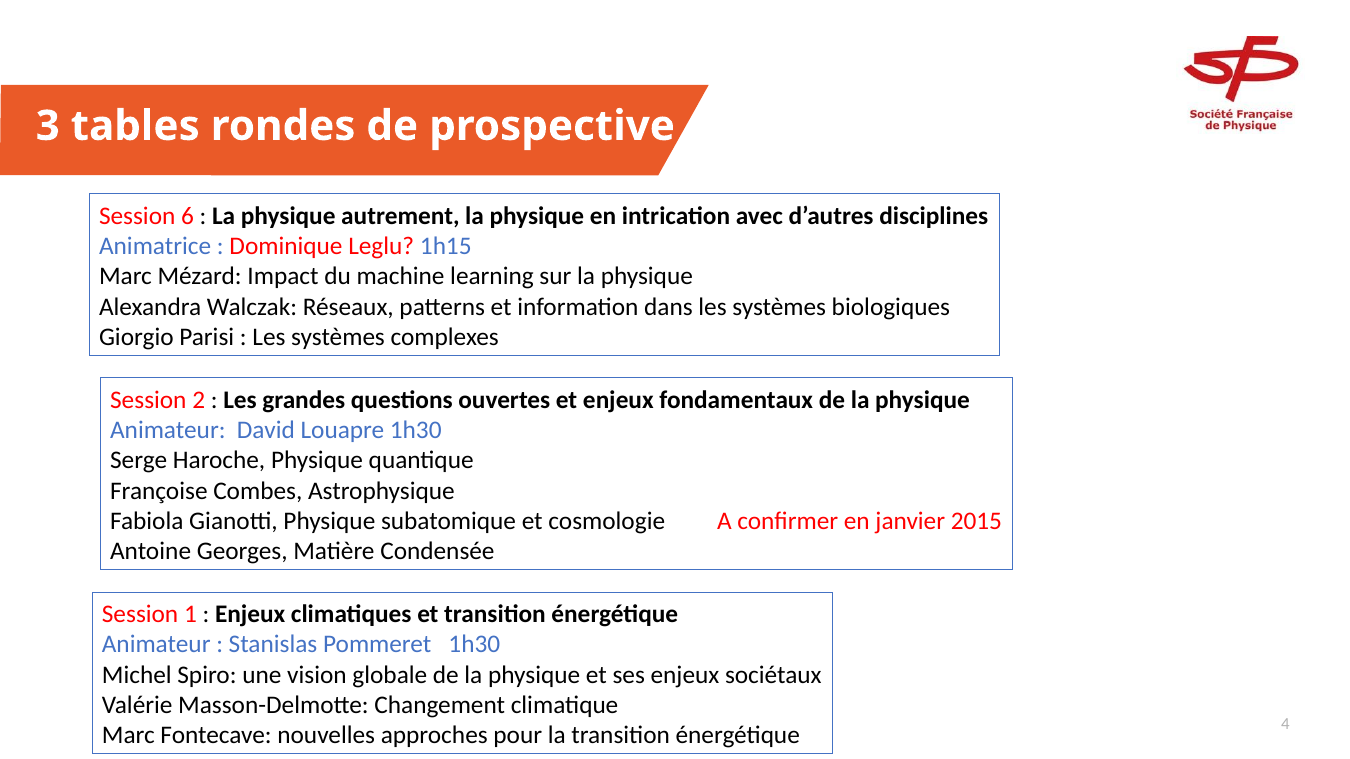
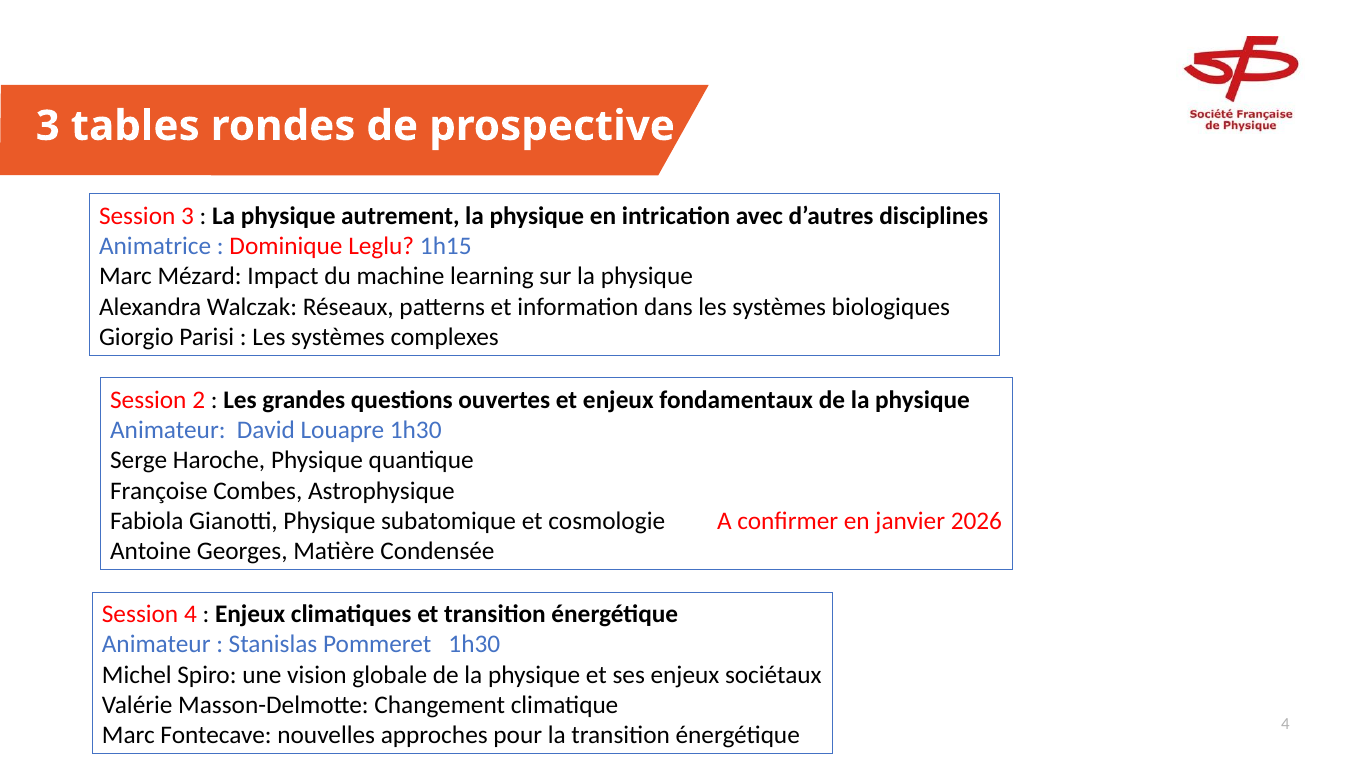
Session 6: 6 -> 3 (188, 216)
2015: 2015 -> 2026 (976, 521)
Session 1: 1 -> 4 (190, 614)
